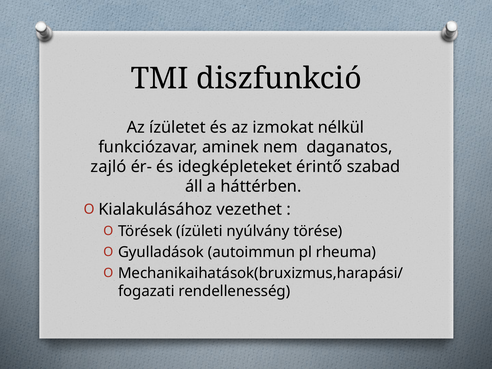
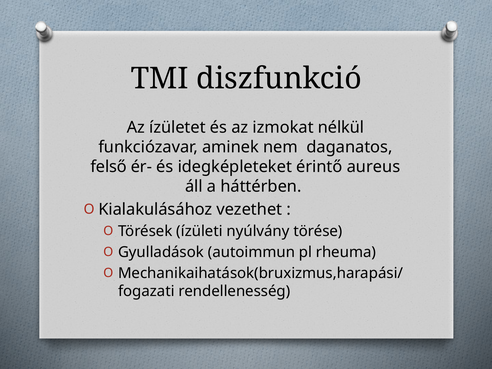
zajló: zajló -> felső (109, 167)
szabad: szabad -> aureus (373, 167)
